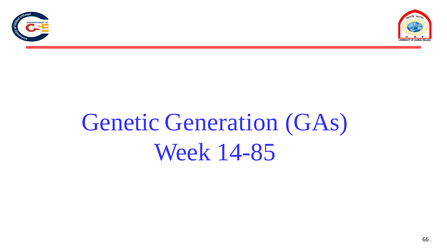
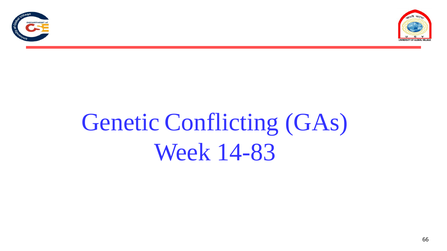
Generation: Generation -> Conflicting (222, 122)
14-85: 14-85 -> 14-83 (246, 153)
